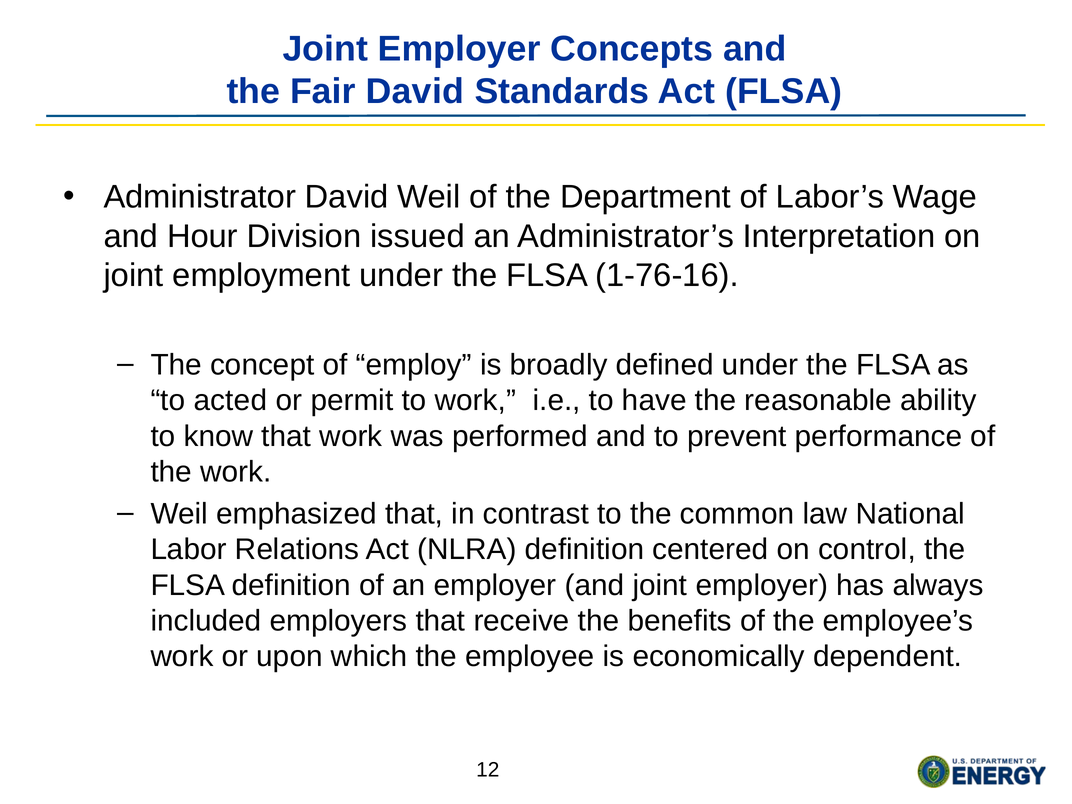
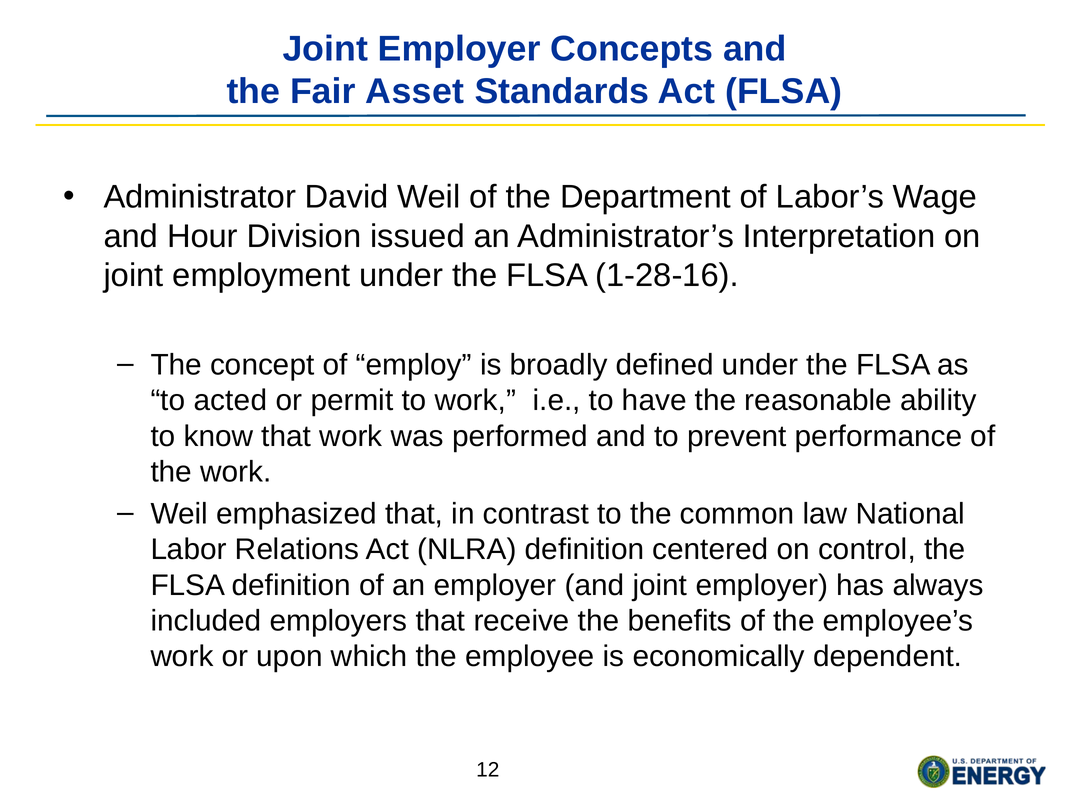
Fair David: David -> Asset (415, 92)
1-76-16: 1-76-16 -> 1-28-16 (667, 276)
